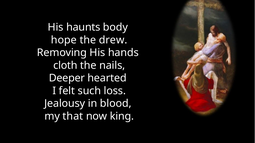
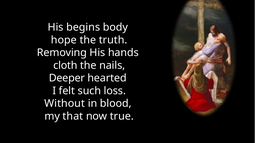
haunts: haunts -> begins (83, 27)
drew: drew -> truth (113, 40)
Jealousy: Jealousy -> Without (65, 104)
king: king -> true (122, 117)
